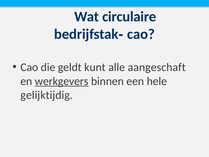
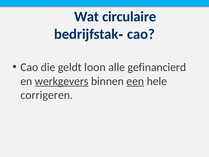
kunt: kunt -> loon (95, 67)
aangeschaft: aangeschaft -> gefinancierd (157, 67)
een underline: none -> present (135, 81)
gelijktijdig: gelijktijdig -> corrigeren (47, 95)
